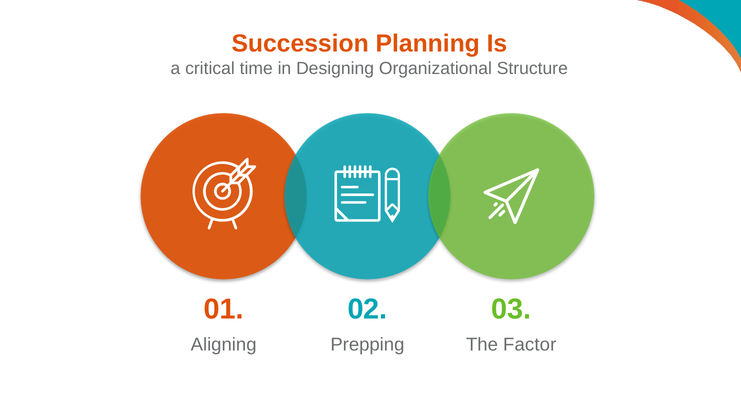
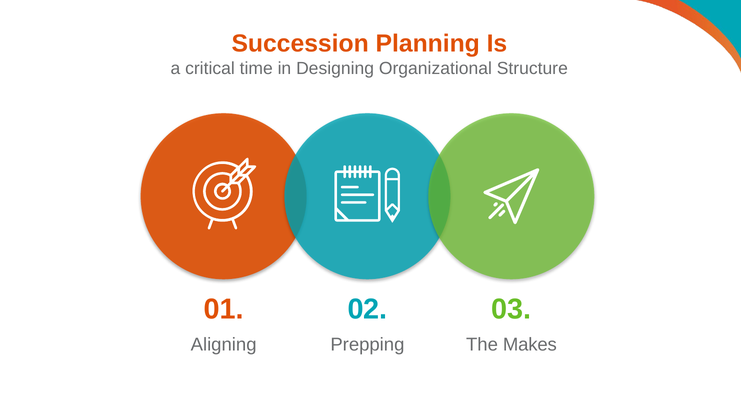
Factor: Factor -> Makes (530, 345)
